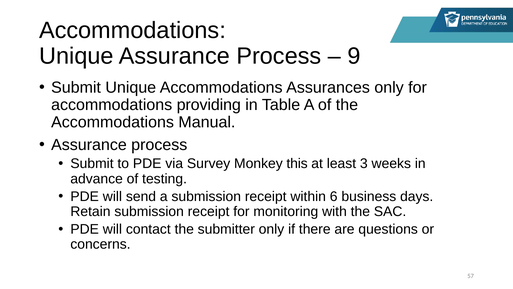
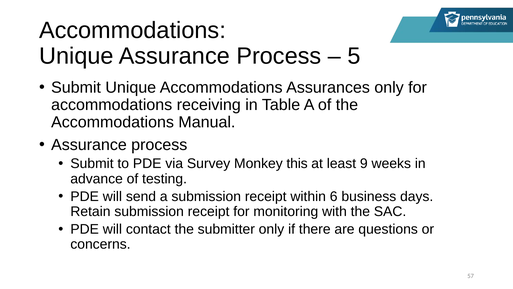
9: 9 -> 5 (354, 56)
providing: providing -> receiving (209, 105)
3: 3 -> 9 (364, 163)
